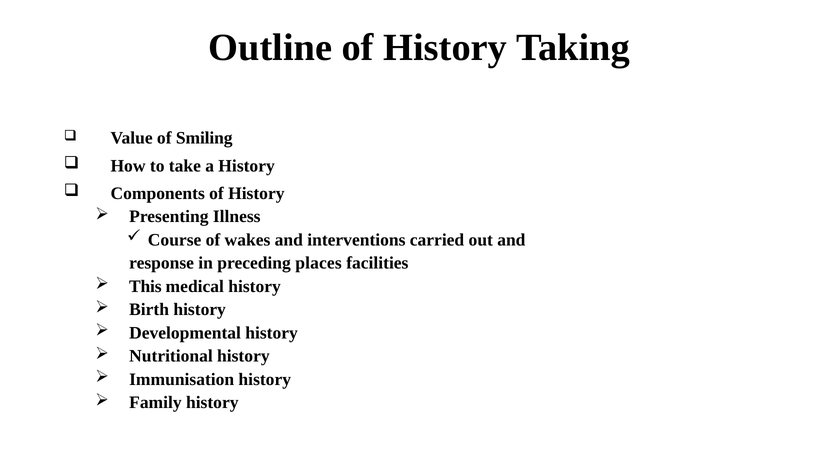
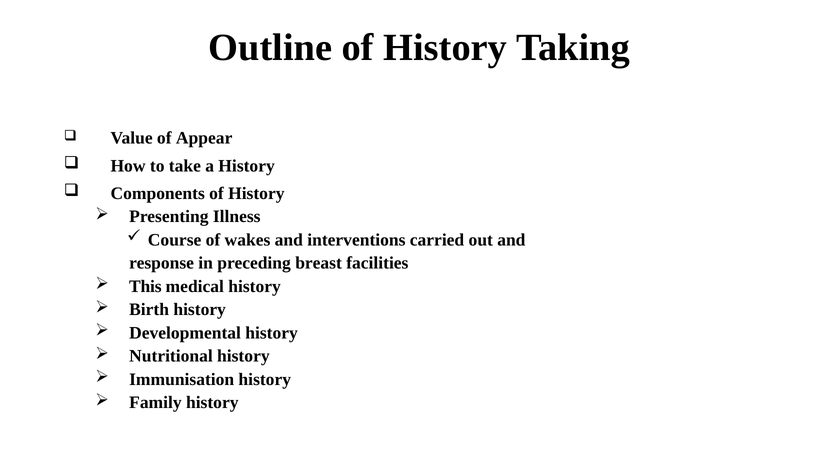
Smiling: Smiling -> Appear (204, 138)
places: places -> breast (319, 263)
